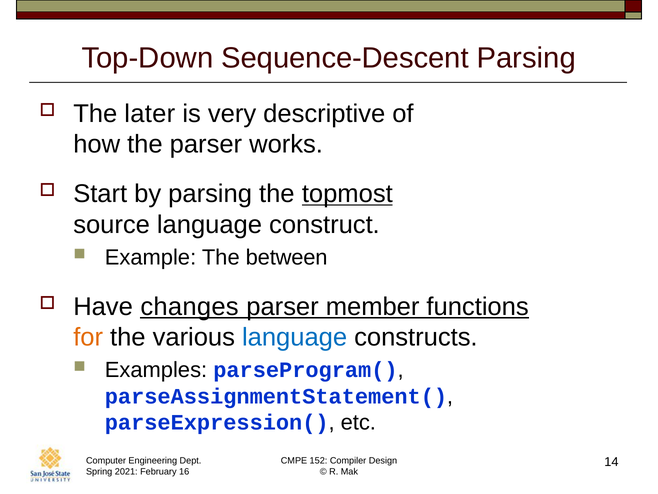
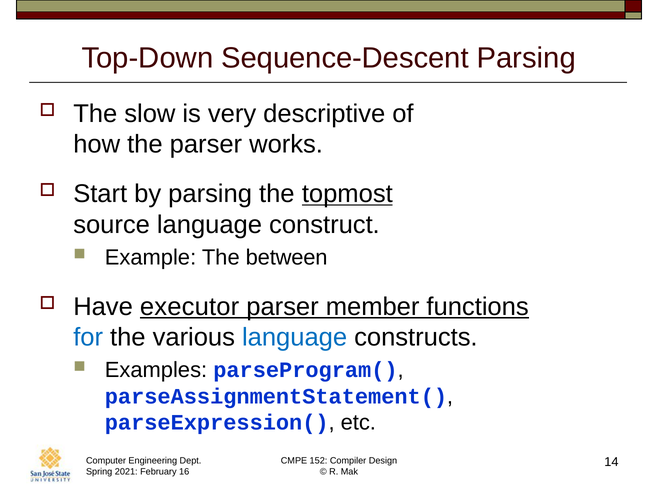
later: later -> slow (150, 114)
changes: changes -> executor (190, 306)
for colour: orange -> blue (88, 337)
